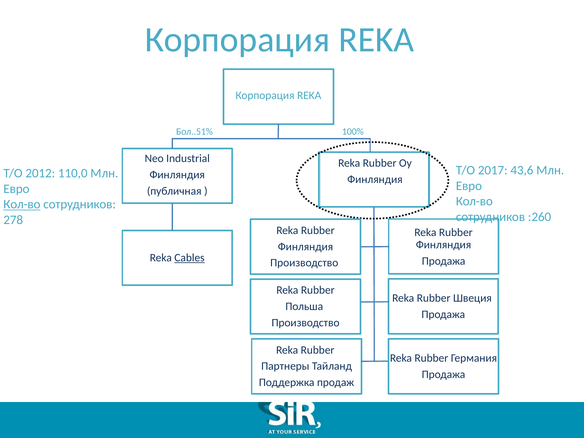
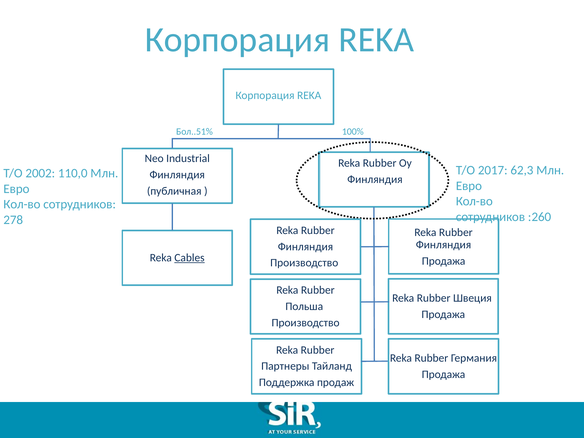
43,6: 43,6 -> 62,3 (522, 170)
2012: 2012 -> 2002 (40, 173)
Кол-во underline: present -> none (22, 204)
